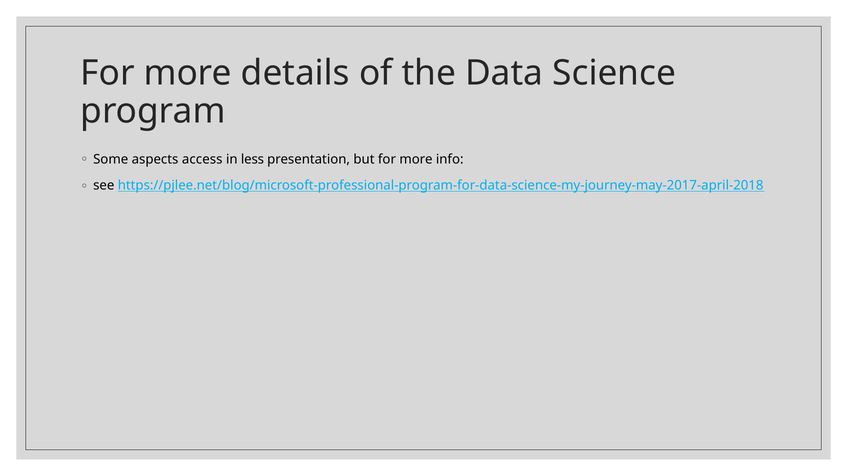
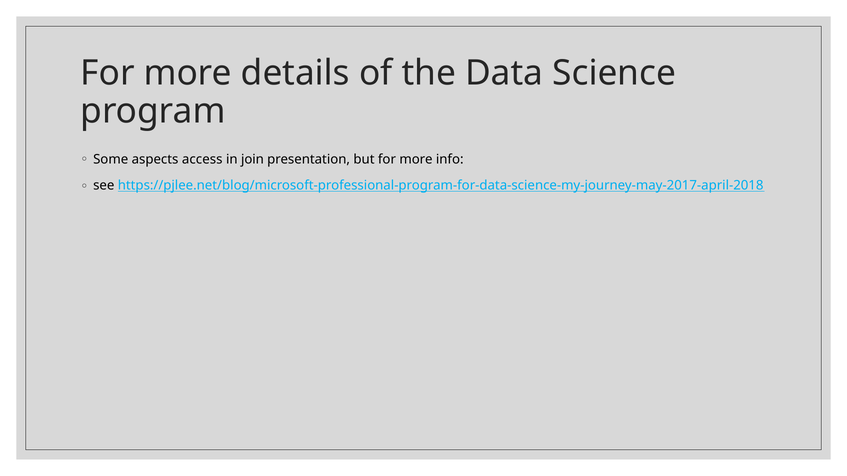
less: less -> join (252, 160)
